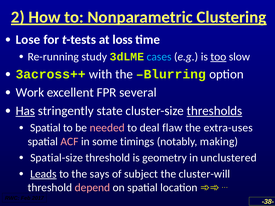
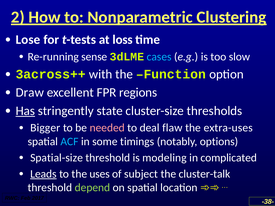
study: study -> sense (94, 57)
too underline: present -> none (218, 57)
Blurring: Blurring -> Function (171, 74)
Work: Work -> Draw (30, 93)
several: several -> regions (138, 93)
thresholds underline: present -> none (214, 111)
Spatial: Spatial -> Bigger (45, 128)
ACF colour: pink -> light blue (70, 142)
making: making -> options (219, 142)
geometry: geometry -> modeling (164, 158)
unclustered: unclustered -> complicated (229, 158)
says: says -> uses (100, 174)
cluster-will: cluster-will -> cluster-talk (204, 174)
depend colour: pink -> light green (92, 188)
